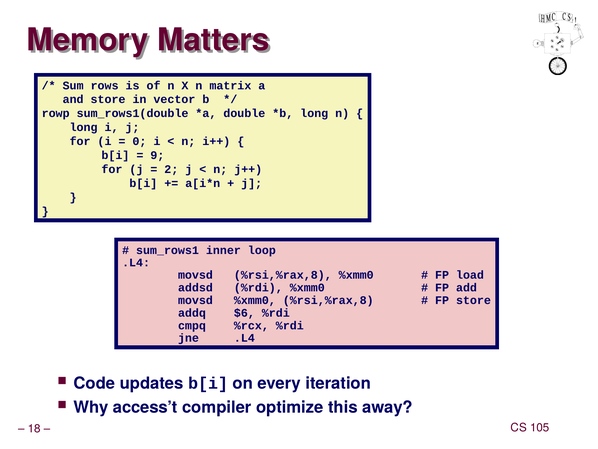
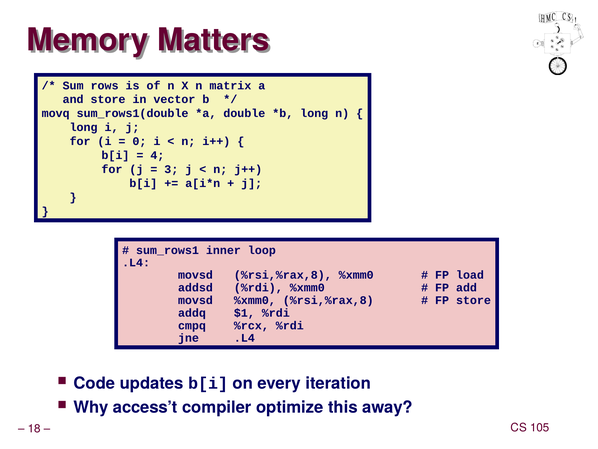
rowp: rowp -> movq (56, 113)
9: 9 -> 4 (157, 155)
2: 2 -> 3 (171, 169)
$6: $6 -> $1 (244, 313)
